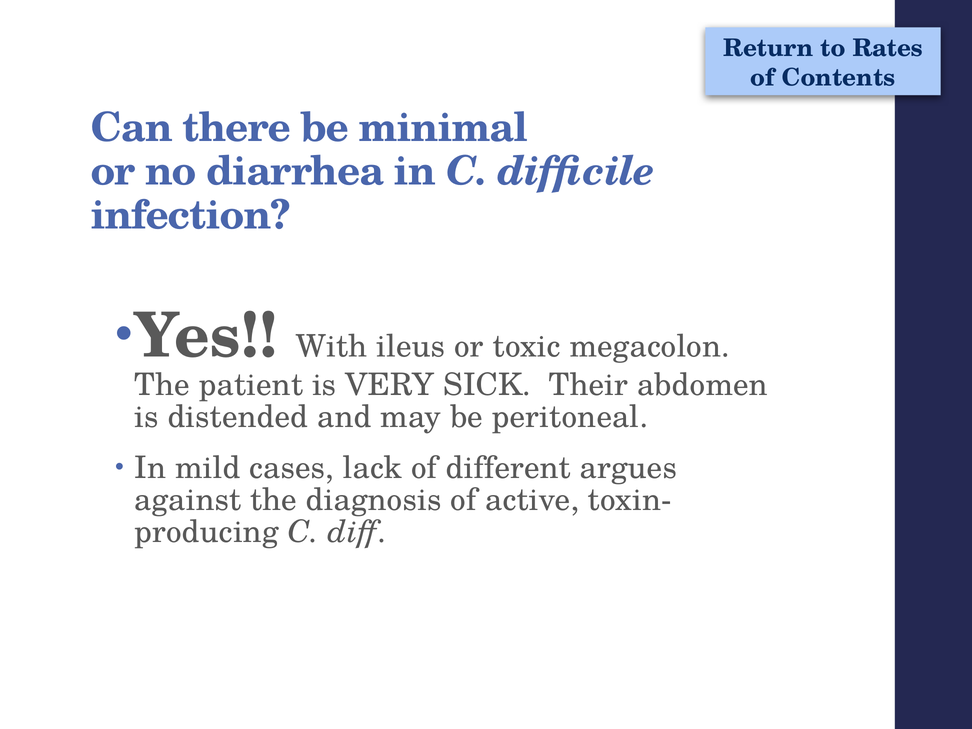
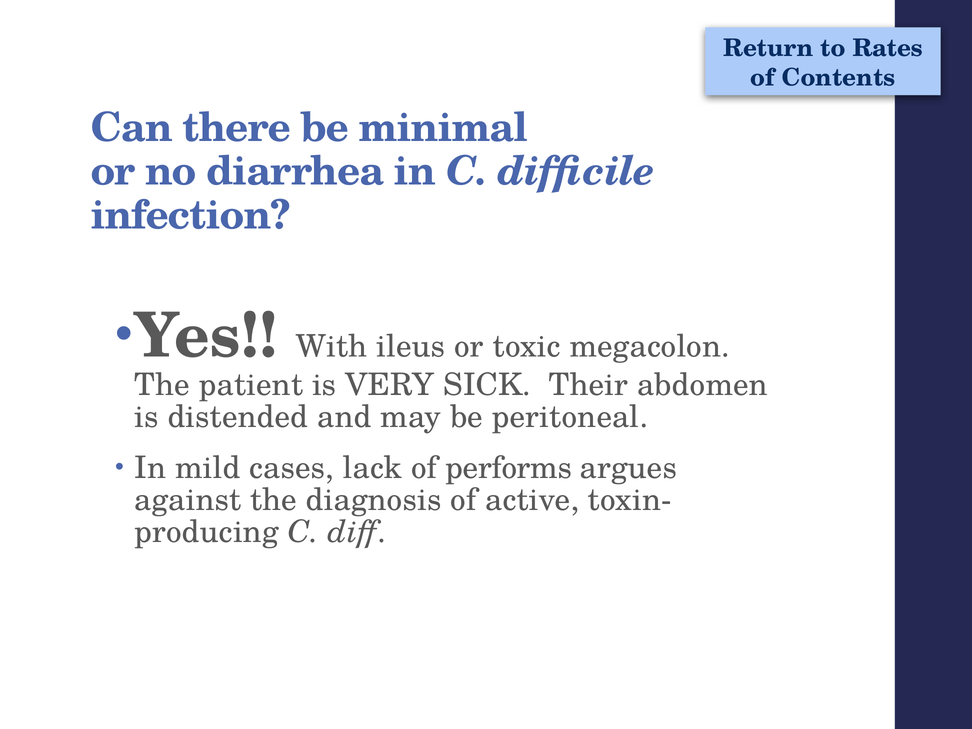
different: different -> performs (509, 468)
